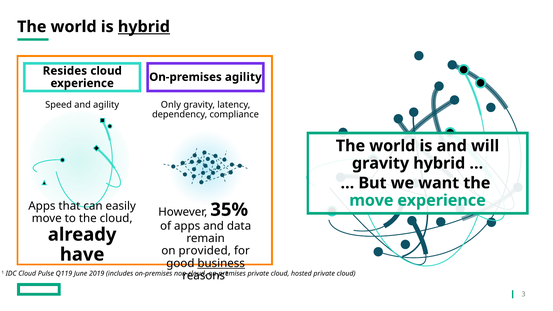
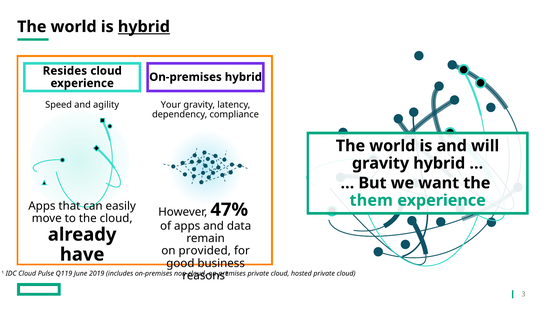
On-premises agility: agility -> hybrid (243, 77)
Only: Only -> Your (171, 105)
move: move -> them (371, 200)
35%: 35% -> 47% (229, 210)
business underline: present -> none (221, 263)
